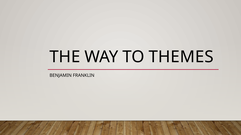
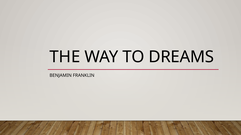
THEMES: THEMES -> DREAMS (181, 57)
